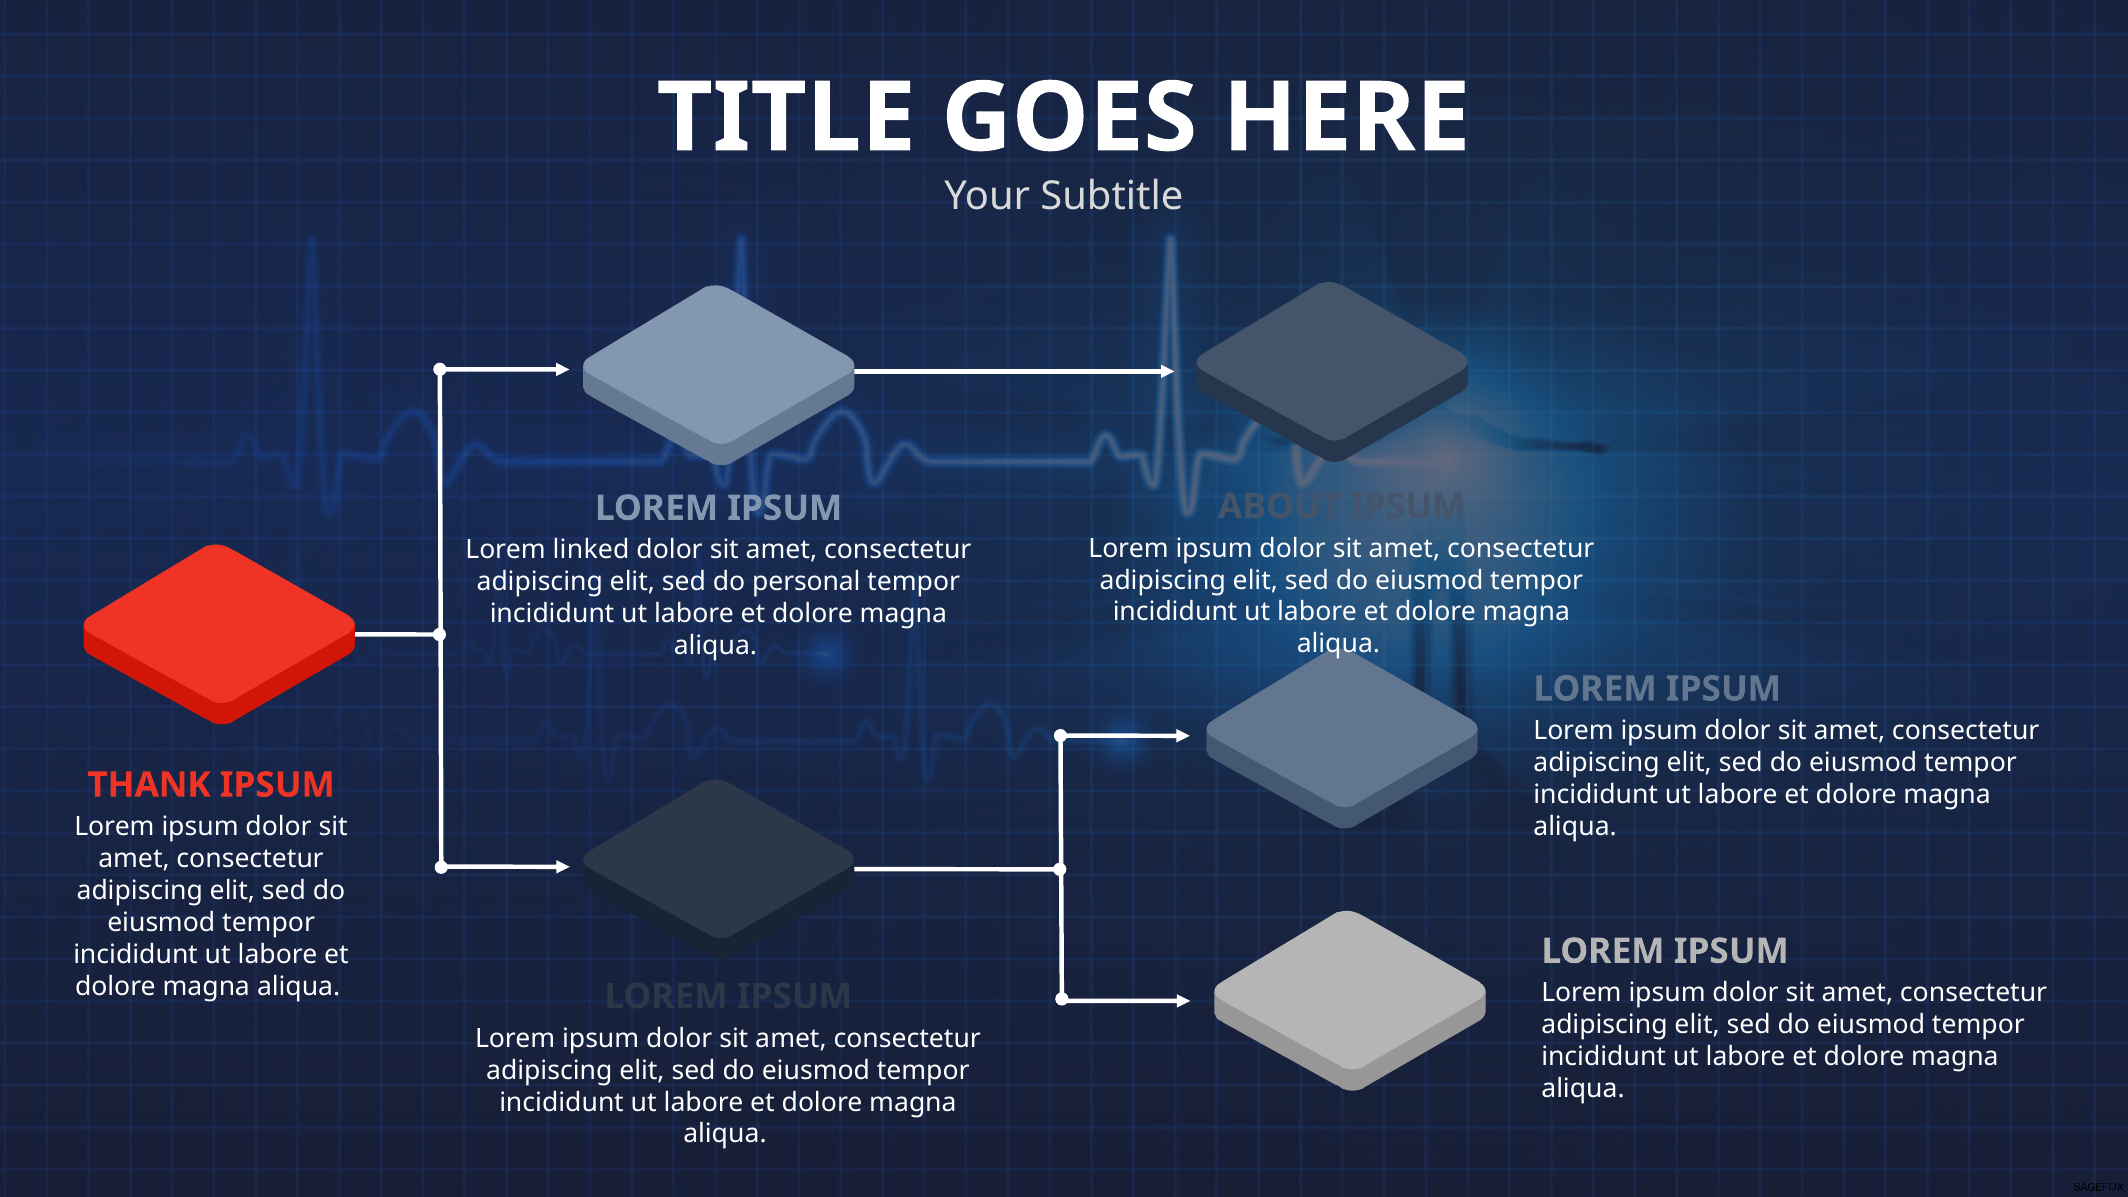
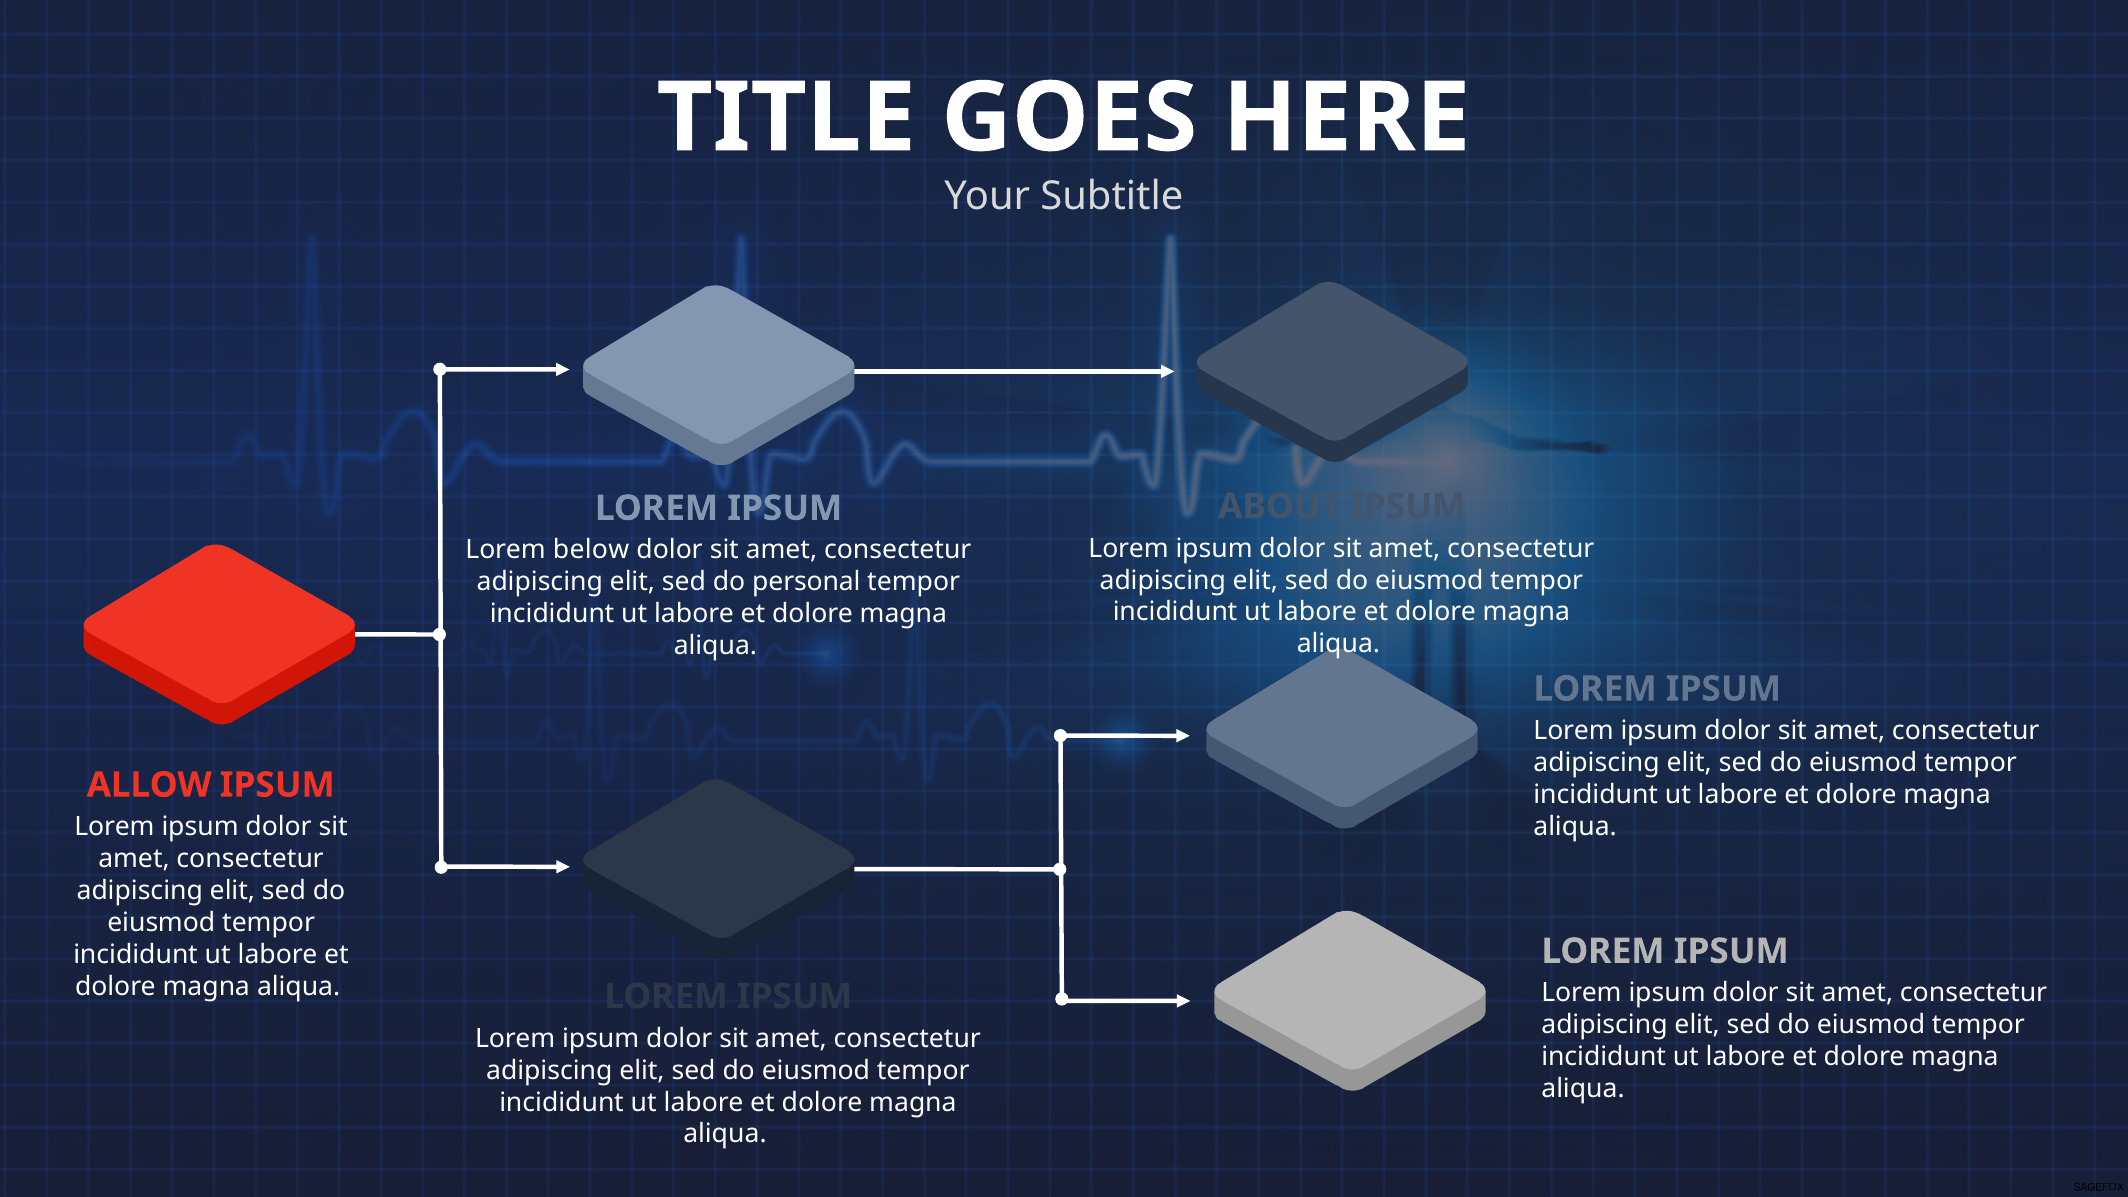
linked: linked -> below (591, 550)
THANK: THANK -> ALLOW (149, 785)
